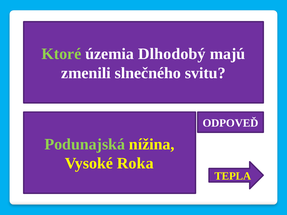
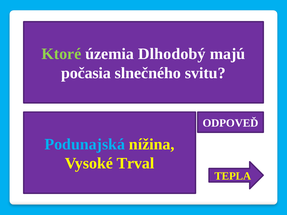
zmenili: zmenili -> počasia (86, 73)
Podunajská colour: light green -> light blue (85, 144)
Roka: Roka -> Trval (135, 164)
